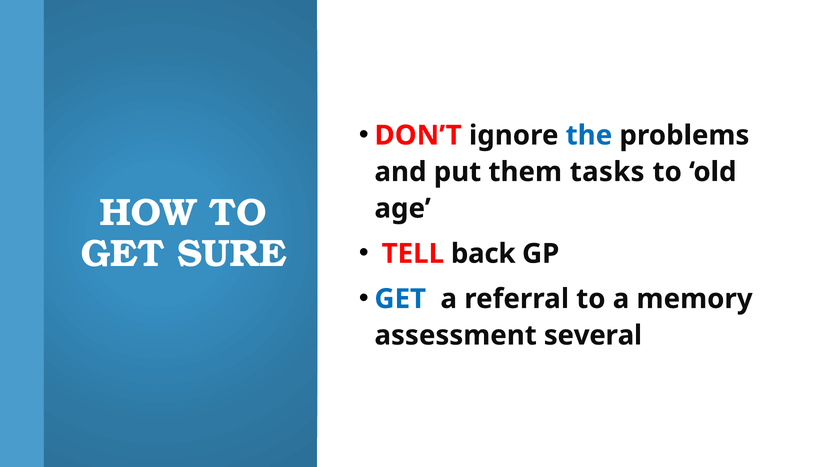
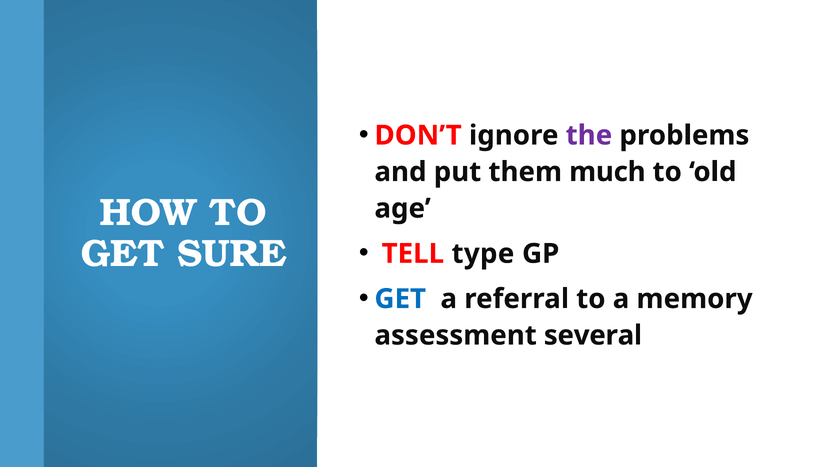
the colour: blue -> purple (589, 136)
tasks: tasks -> much (607, 172)
back: back -> type (483, 254)
